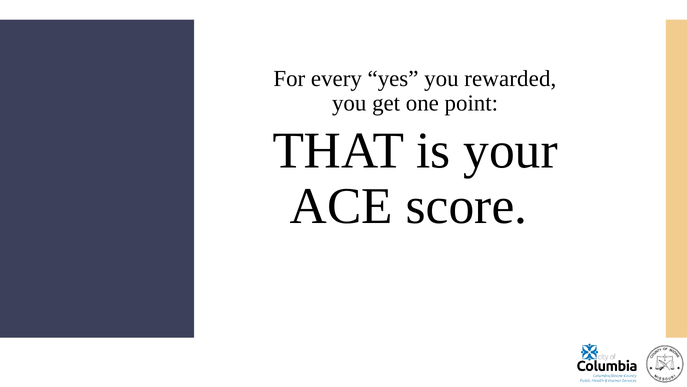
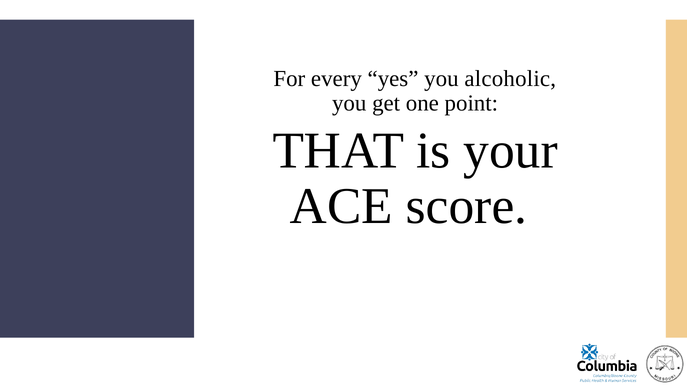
rewarded: rewarded -> alcoholic (510, 78)
